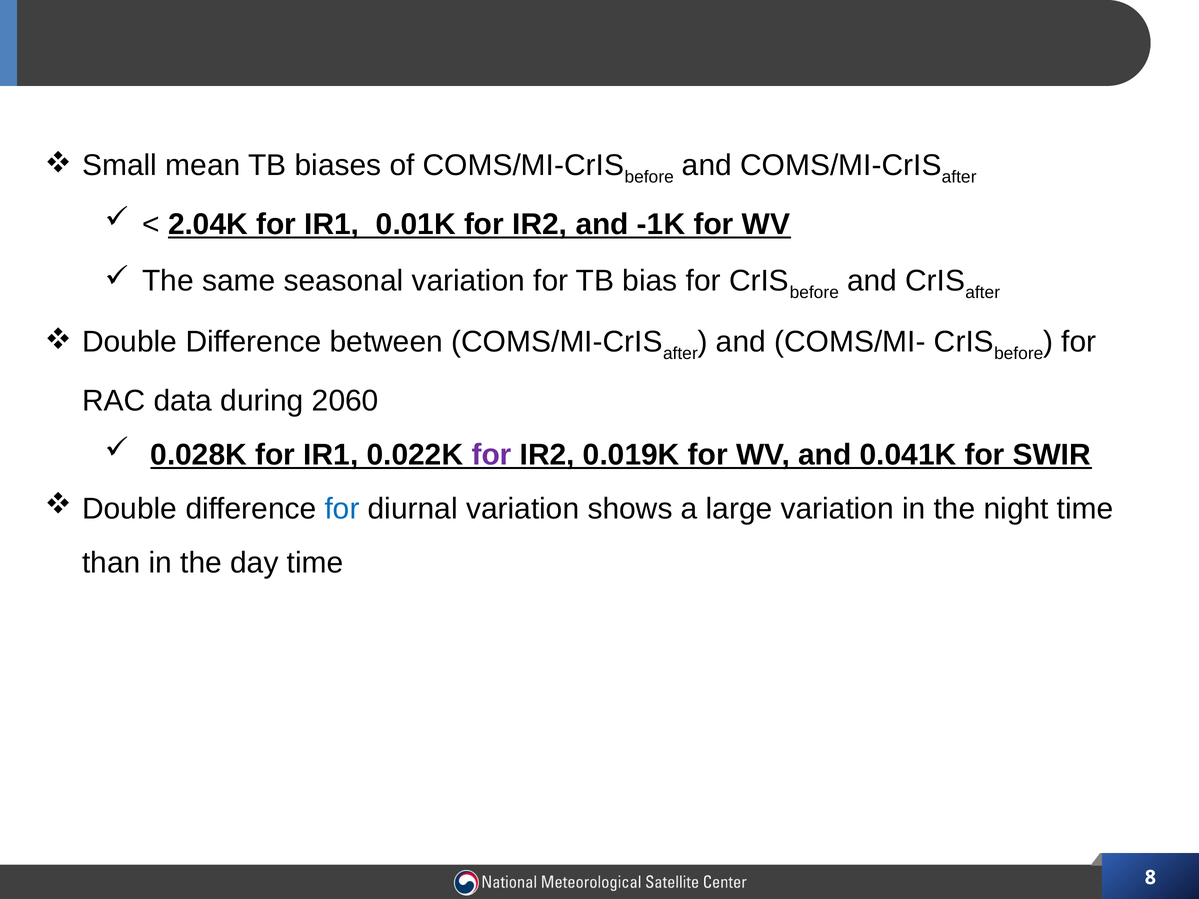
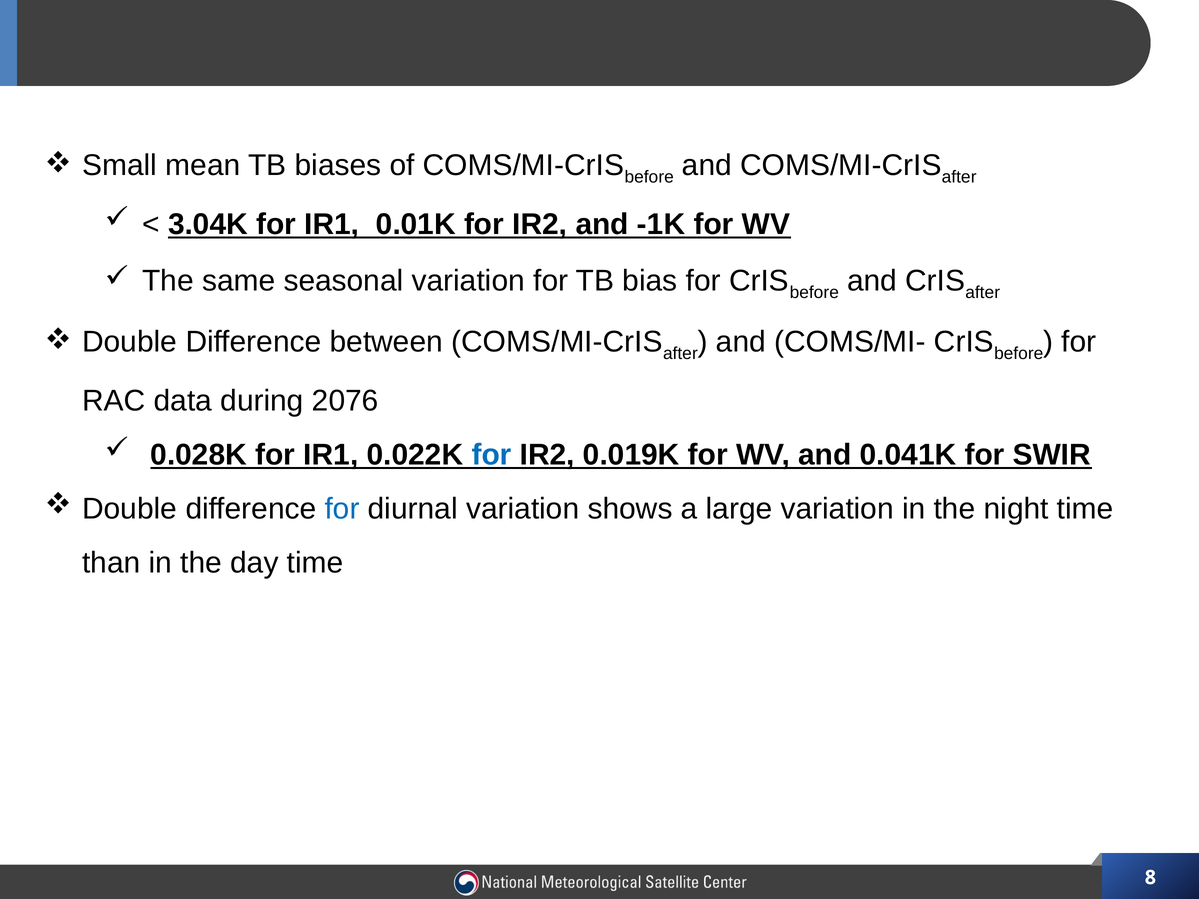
2.04K: 2.04K -> 3.04K (208, 224)
2060: 2060 -> 2076 (345, 401)
for colour: purple -> blue (492, 455)
